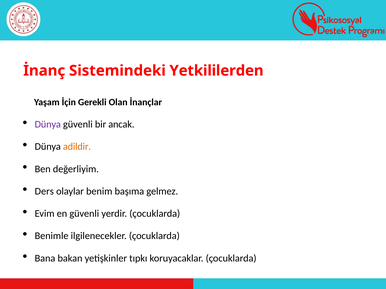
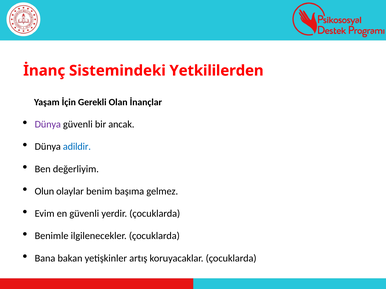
adildir colour: orange -> blue (77, 147)
Ders: Ders -> Olun (44, 192)
tıpkı: tıpkı -> artış (138, 259)
